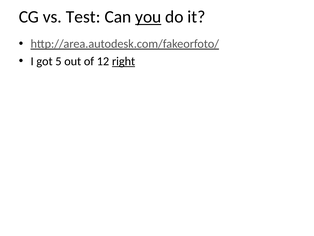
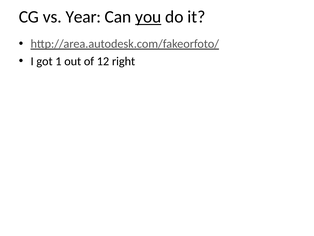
Test: Test -> Year (83, 17)
5: 5 -> 1 (58, 61)
right underline: present -> none (124, 61)
